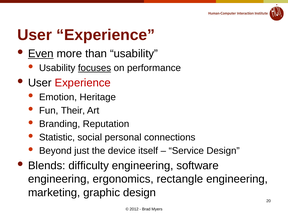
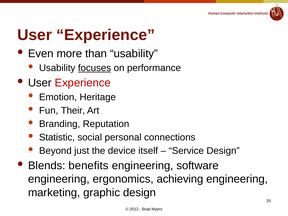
Even underline: present -> none (41, 54)
difficulty: difficulty -> benefits (89, 166)
rectangle: rectangle -> achieving (180, 179)
